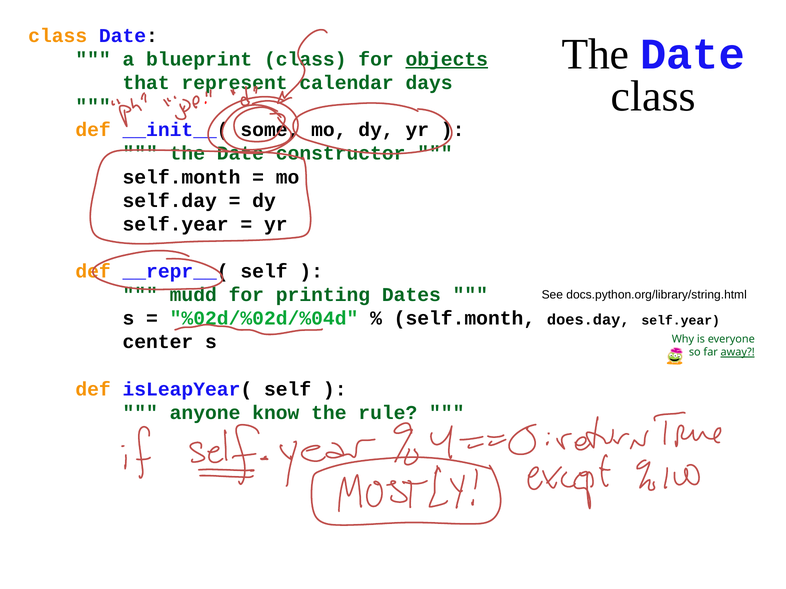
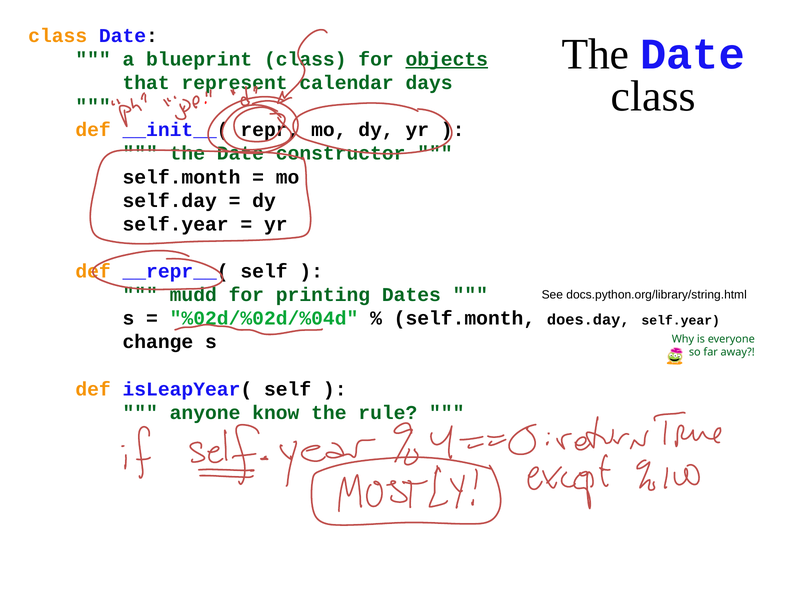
some: some -> repr (270, 130)
center: center -> change (158, 342)
away underline: present -> none (738, 353)
